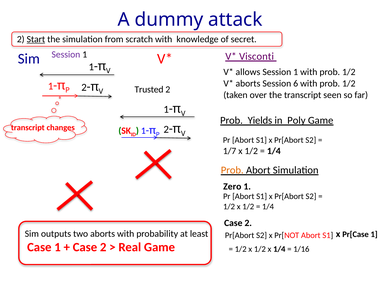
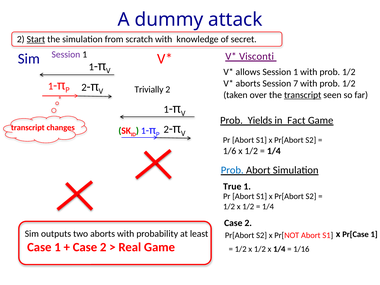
6: 6 -> 7 (296, 84)
Trusted: Trusted -> Trivially (149, 89)
transcript underline: none -> present (303, 95)
Poly: Poly -> Fact (296, 120)
1/7: 1/7 -> 1/6 (230, 151)
Prob colour: orange -> blue (232, 170)
Zero: Zero -> True (232, 186)
